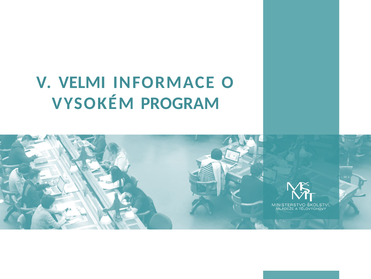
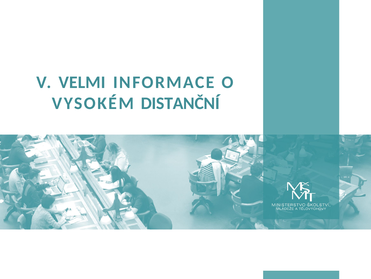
PROGRAM: PROGRAM -> DISTANČNÍ (180, 103)
